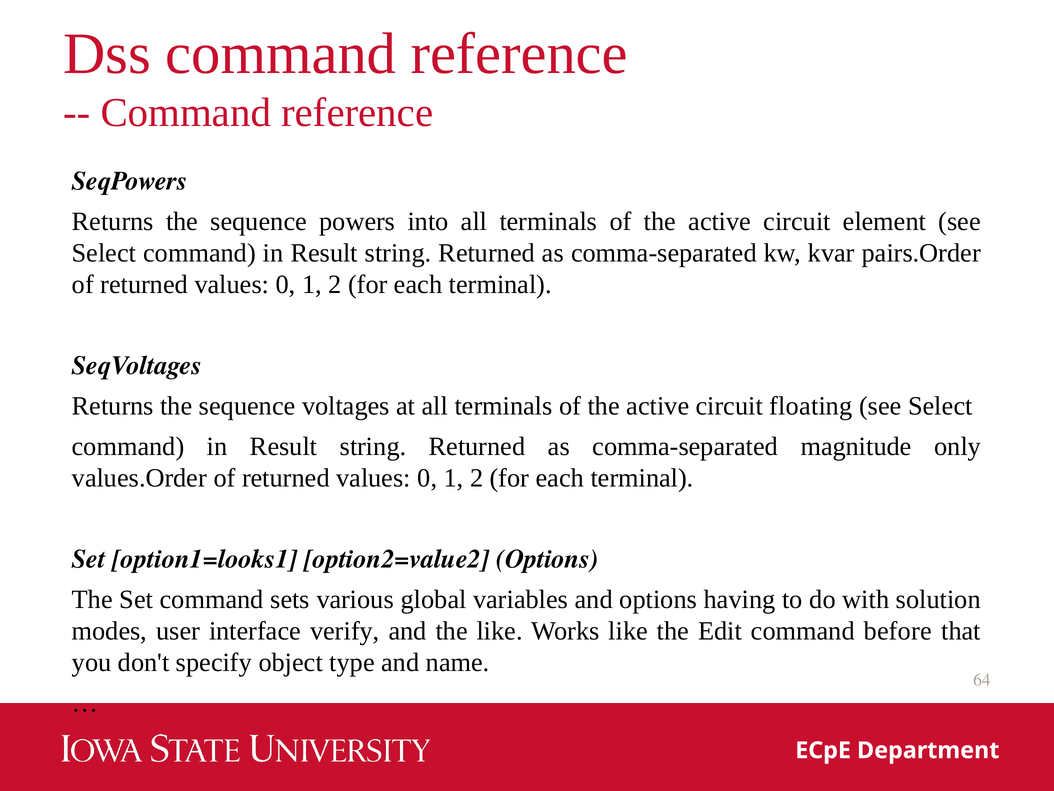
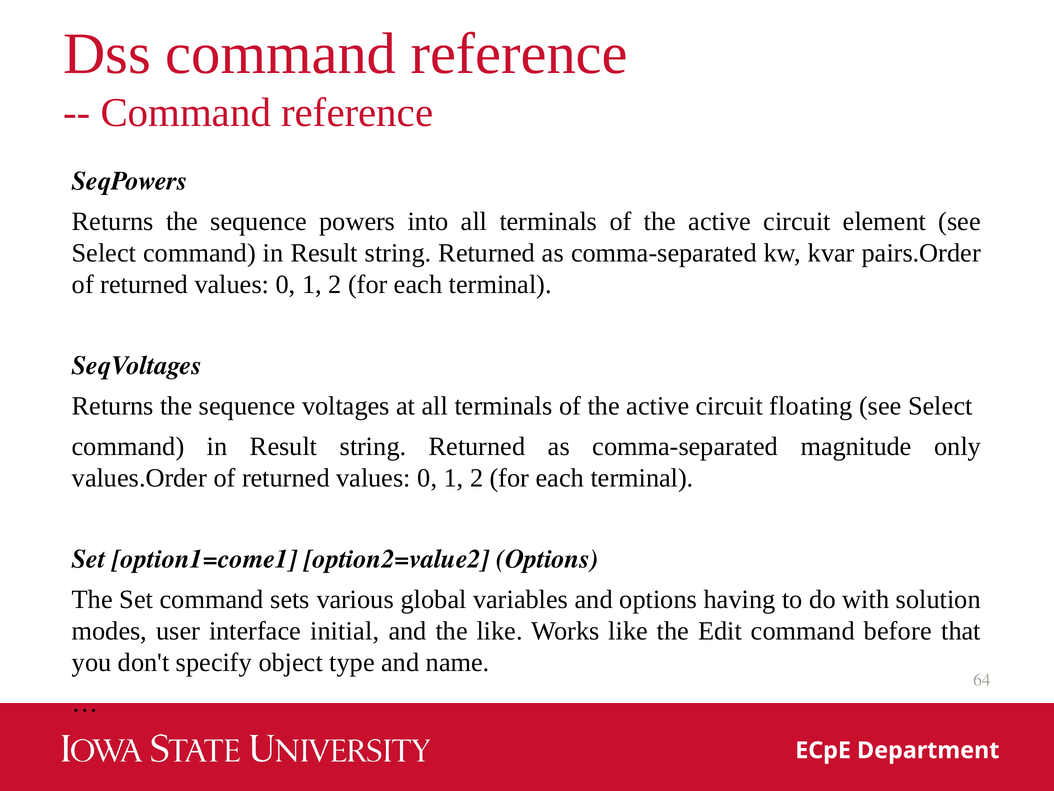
option1=looks1: option1=looks1 -> option1=come1 (205, 559)
verify: verify -> initial (345, 631)
